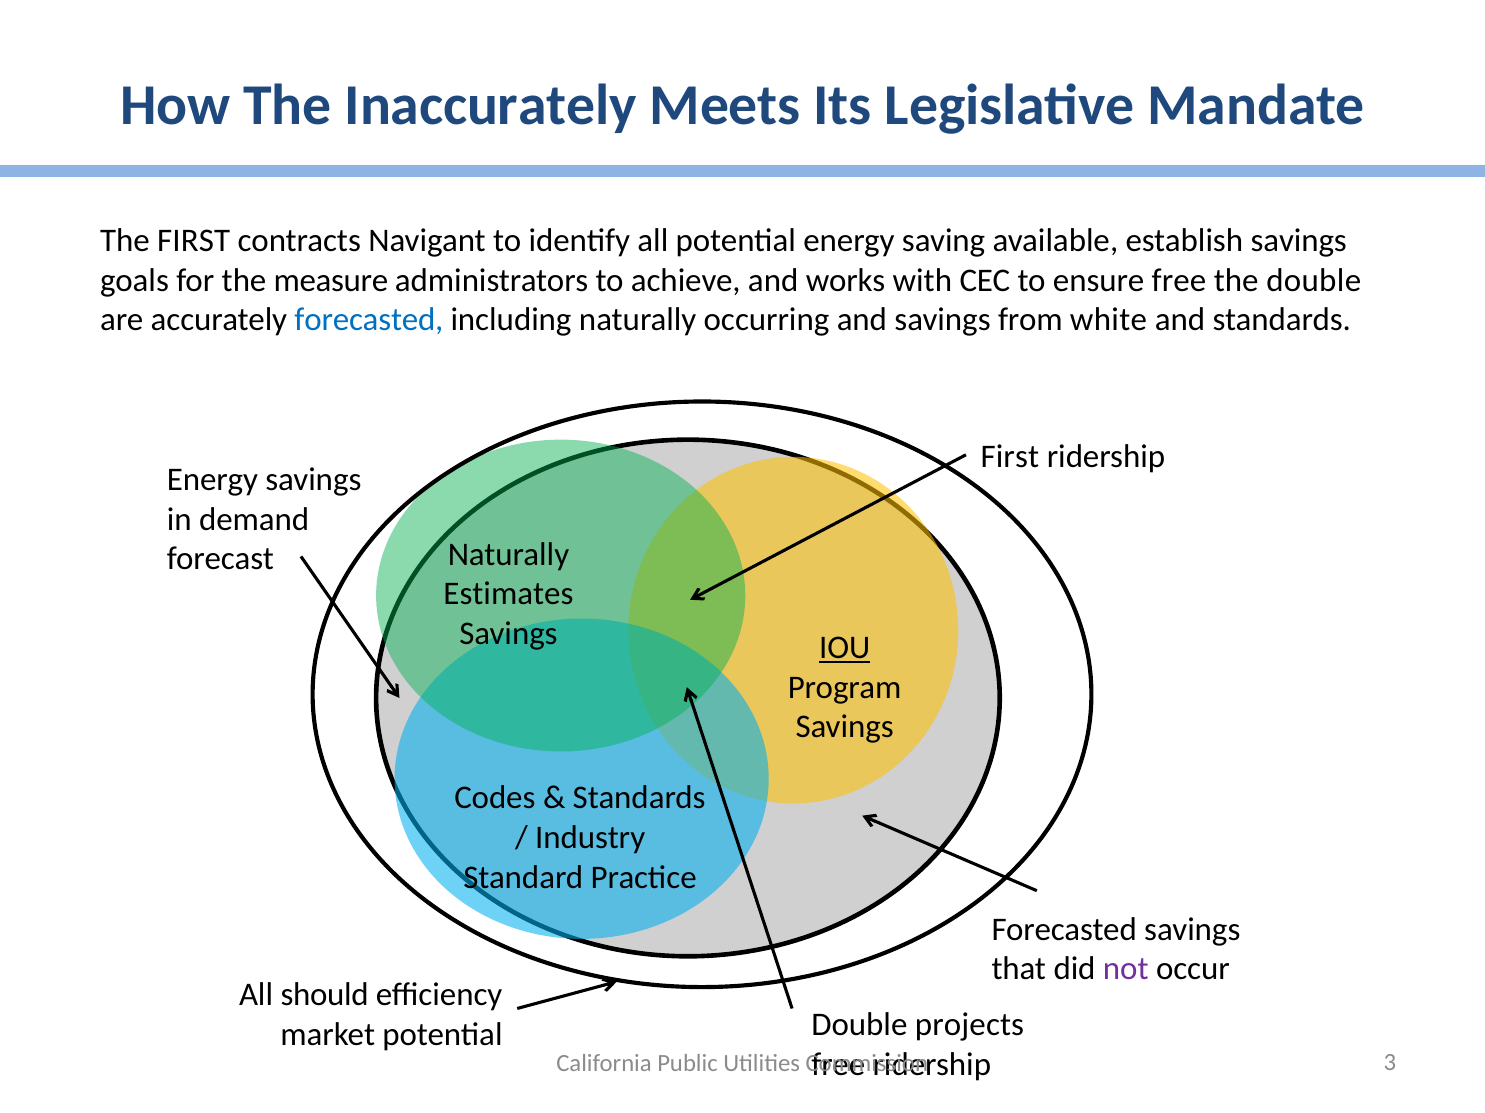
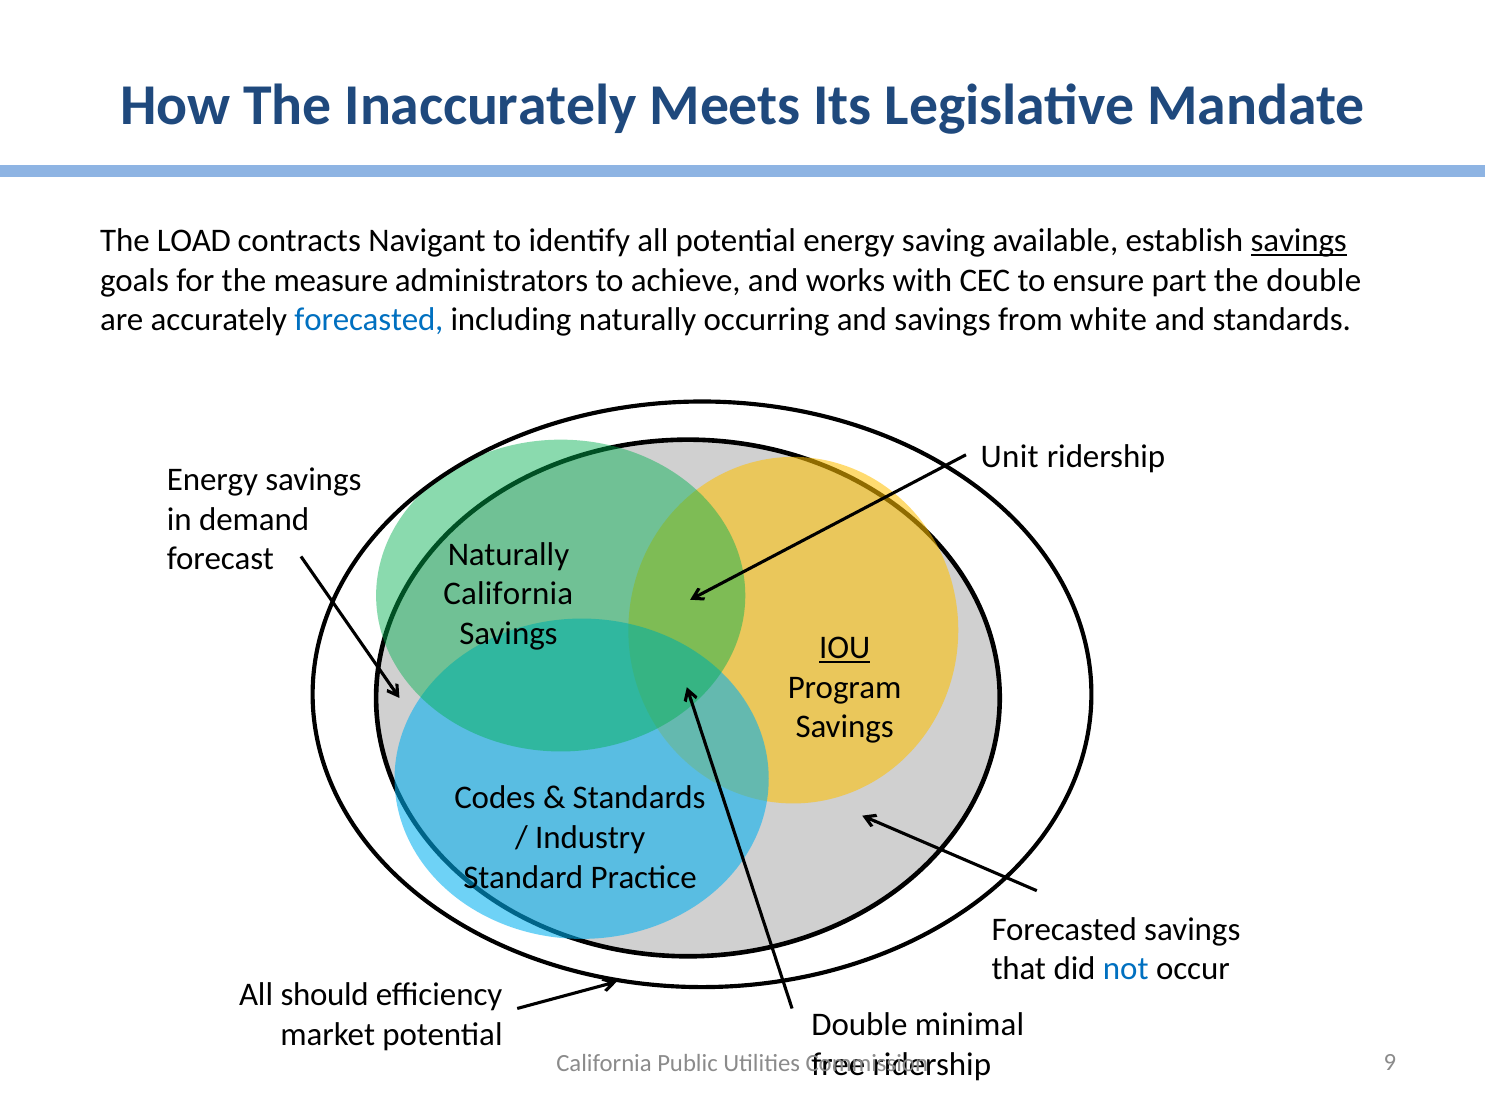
The FIRST: FIRST -> LOAD (194, 241)
savings underline: none -> present (1299, 241)
ensure free: free -> part (1179, 280)
First: First -> Unit (1010, 457)
Estimates: Estimates -> California (508, 594)
not colour: purple -> blue (1126, 970)
projects: projects -> minimal (969, 1025)
3: 3 -> 9 (1390, 1063)
